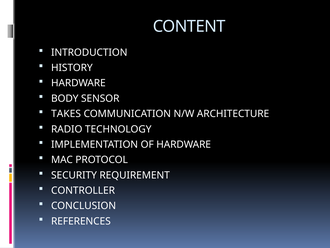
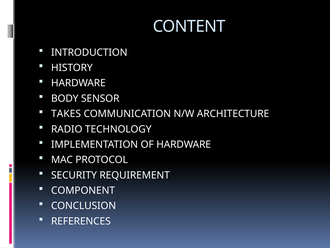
CONTROLLER: CONTROLLER -> COMPONENT (83, 190)
